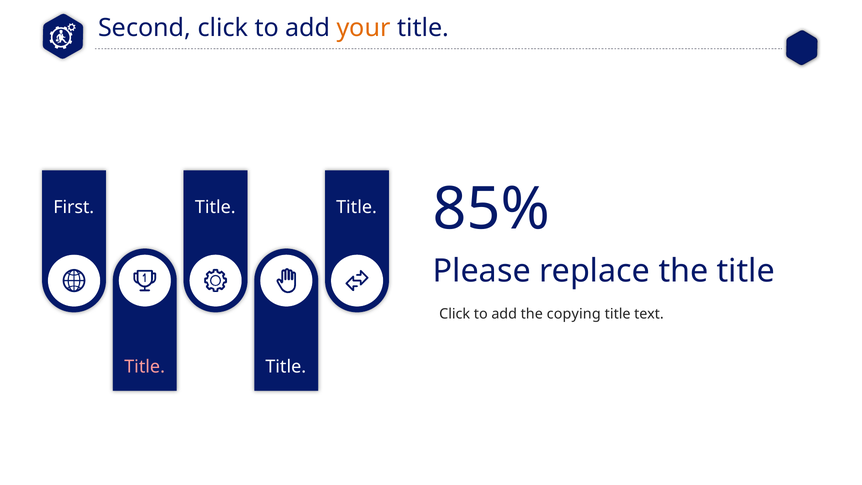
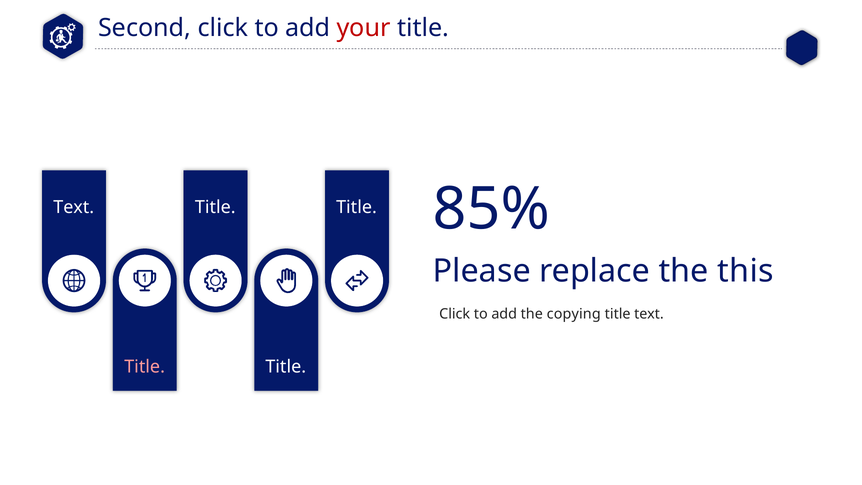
your colour: orange -> red (364, 28)
First: First -> Text (74, 207)
the title: title -> this (746, 271)
